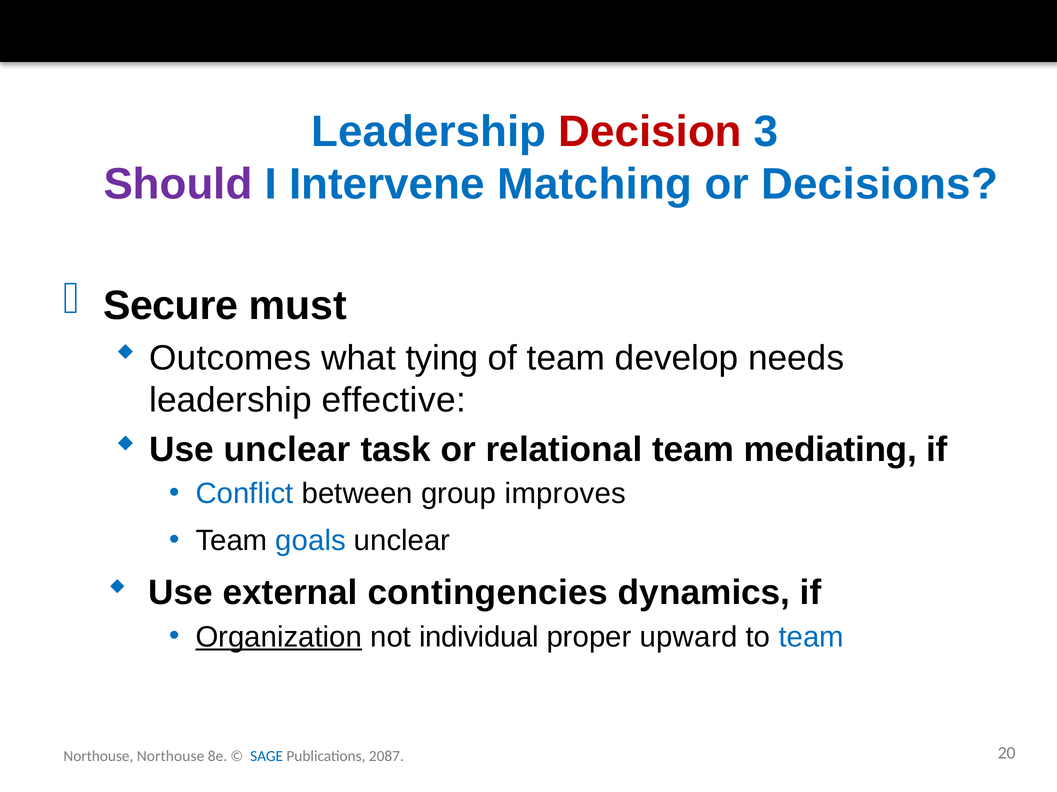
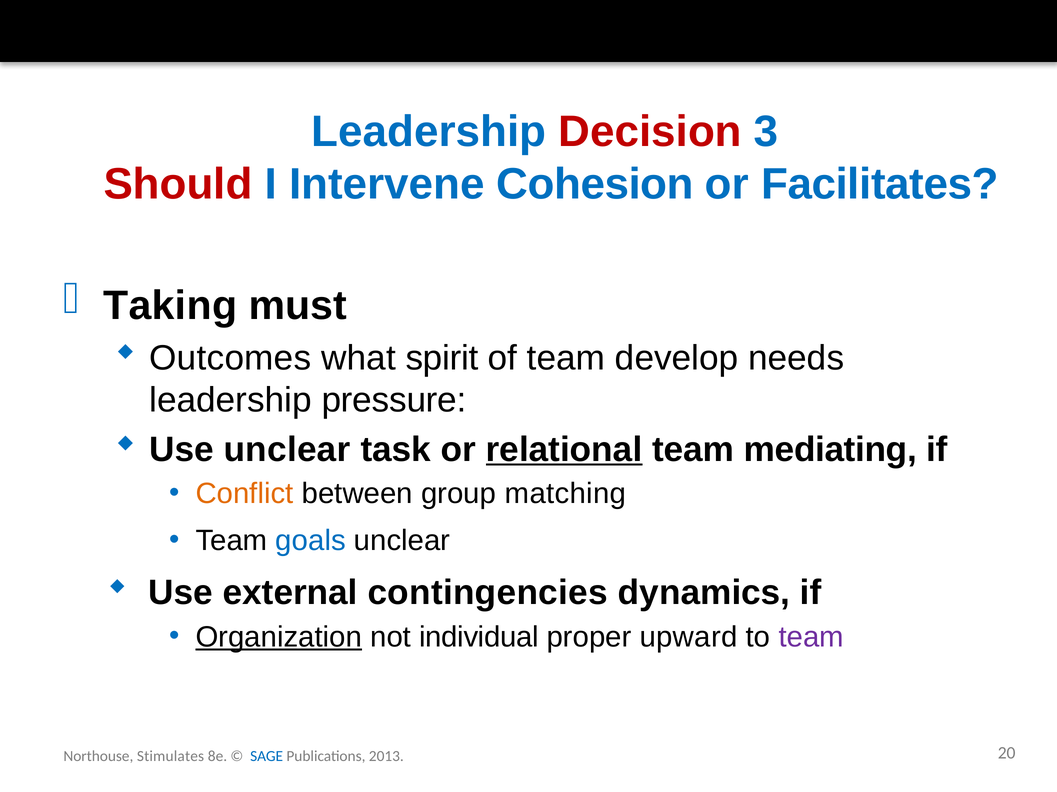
Should colour: purple -> red (178, 184)
Matching: Matching -> Cohesion (595, 184)
Decisions: Decisions -> Facilitates (880, 184)
Secure: Secure -> Taking (170, 306)
tying: tying -> spirit (442, 358)
effective: effective -> pressure (394, 401)
relational underline: none -> present (564, 450)
Conflict colour: blue -> orange (245, 494)
improves: improves -> matching (565, 494)
team colour: blue -> purple (811, 637)
Northouse Northouse: Northouse -> Stimulates (171, 757)
2087: 2087 -> 2013 (386, 757)
